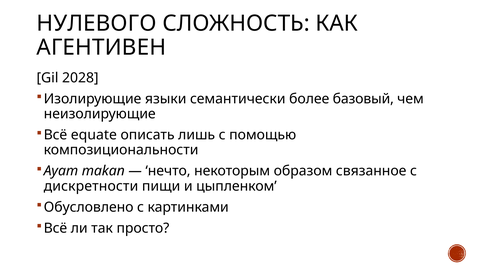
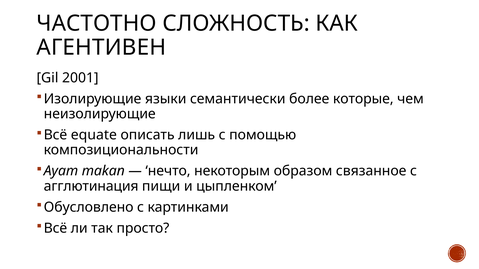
НУЛЕВОГО: НУЛЕВОГО -> ЧАСТОТНО (97, 23)
2028: 2028 -> 2001 (80, 78)
базовый: базовый -> которые (363, 99)
дискретности: дискретности -> агглютинация (91, 186)
